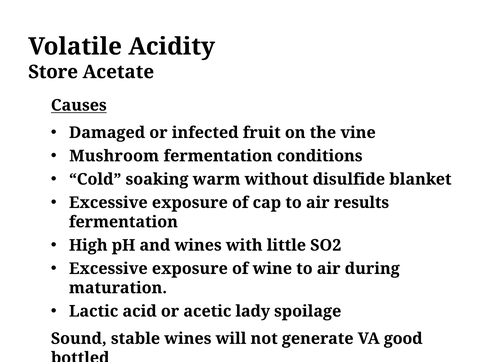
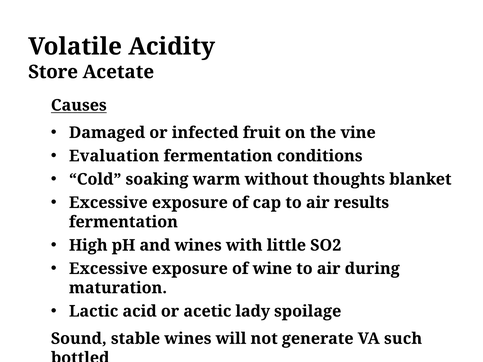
Mushroom: Mushroom -> Evaluation (114, 156)
disulfide: disulfide -> thoughts (349, 179)
good: good -> such (403, 339)
